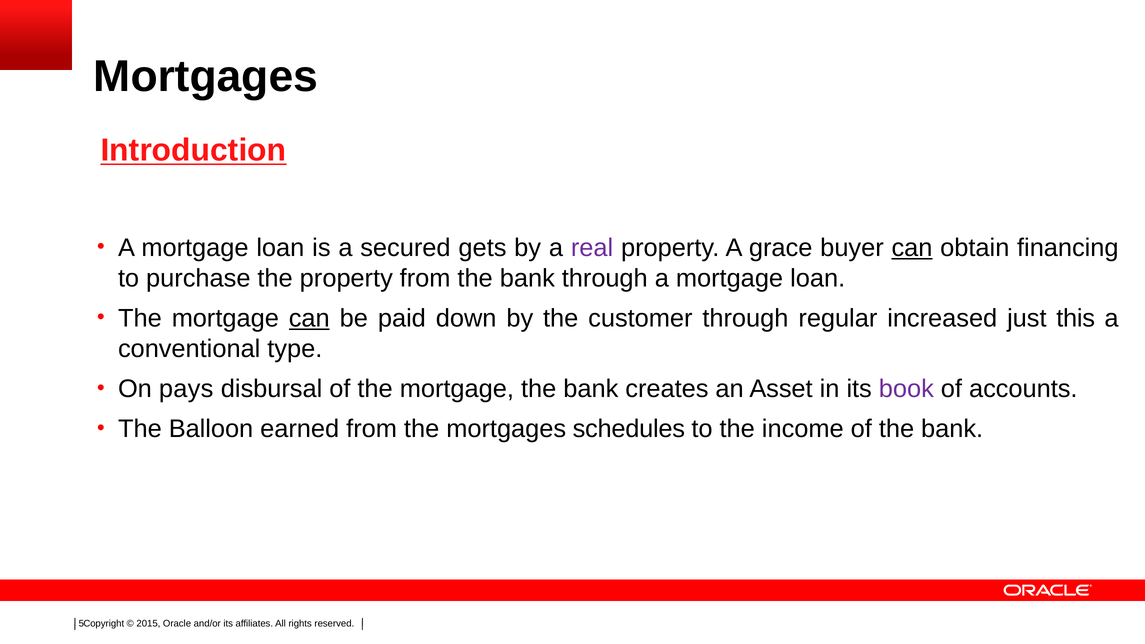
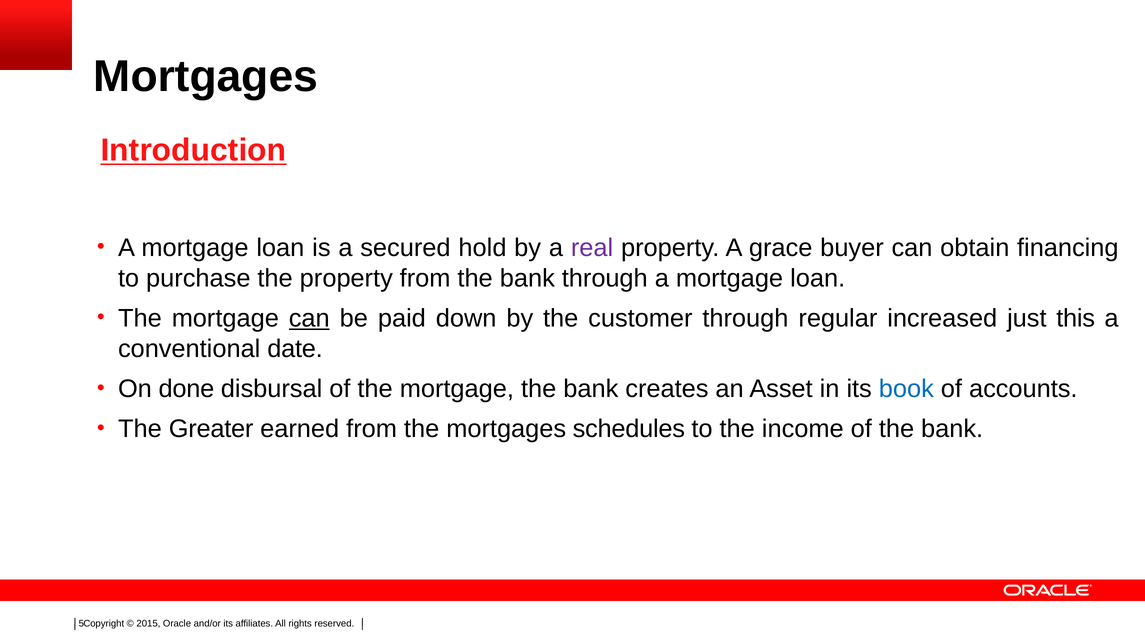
gets: gets -> hold (482, 248)
can underline: present -> none (912, 248)
type: type -> date (295, 349)
pays: pays -> done (186, 389)
book colour: purple -> blue (906, 389)
Balloon: Balloon -> Greater (211, 429)
